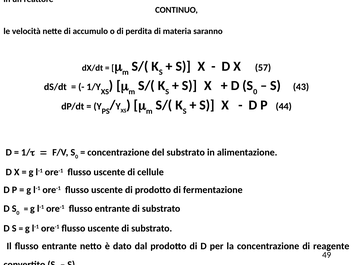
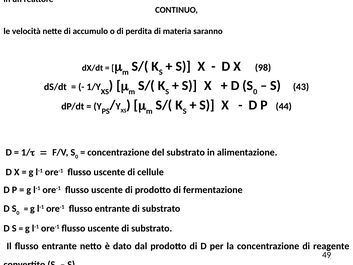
57: 57 -> 98 (263, 67)
